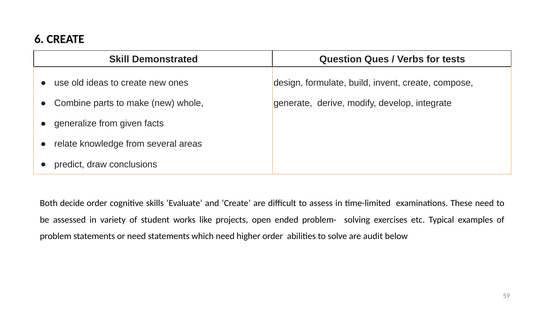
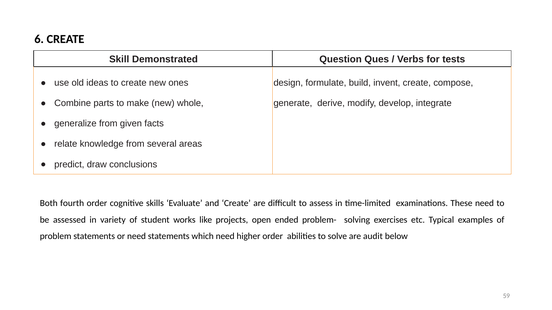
decide: decide -> fourth (72, 203)
